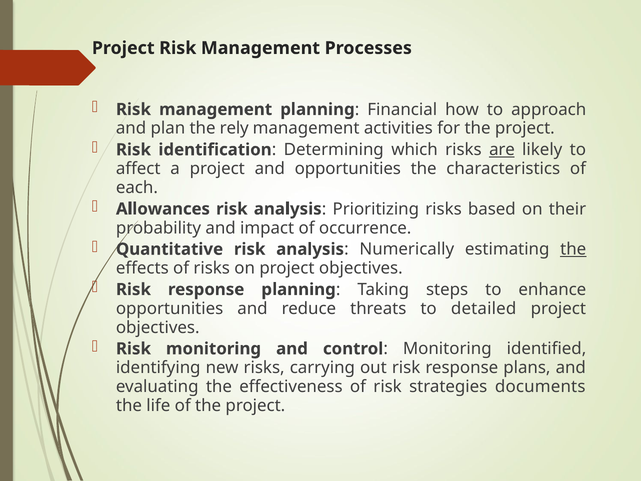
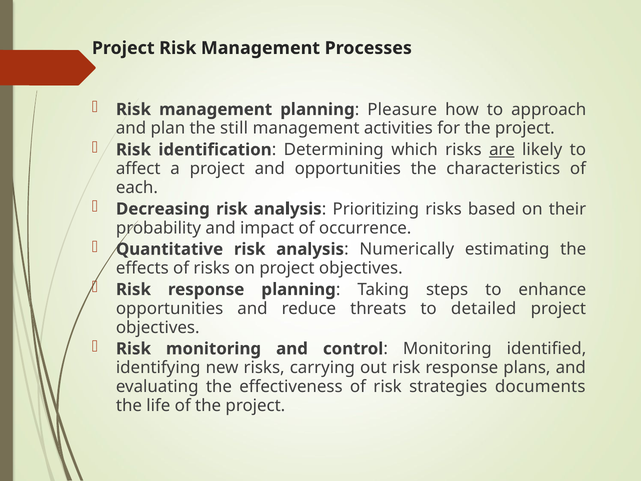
Financial: Financial -> Pleasure (402, 109)
rely: rely -> still (234, 128)
Allowances: Allowances -> Decreasing (163, 209)
the underline: present -> none (573, 249)
